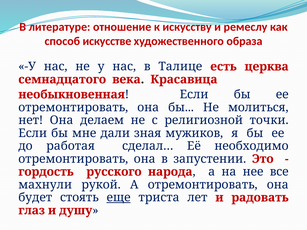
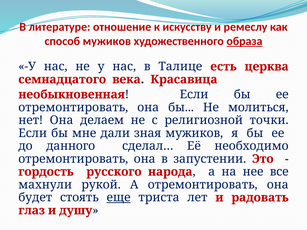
способ искусстве: искусстве -> мужиков (107, 41)
образа underline: none -> present (244, 41)
работая: работая -> данного (71, 146)
